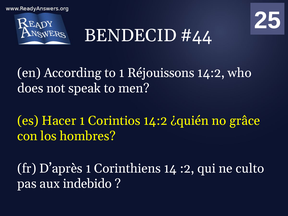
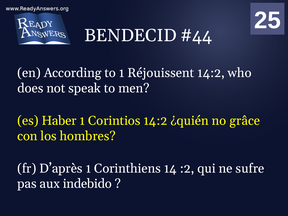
Réjouissons: Réjouissons -> Réjouissent (161, 73)
Hacer: Hacer -> Haber (59, 121)
culto: culto -> sufre (250, 168)
